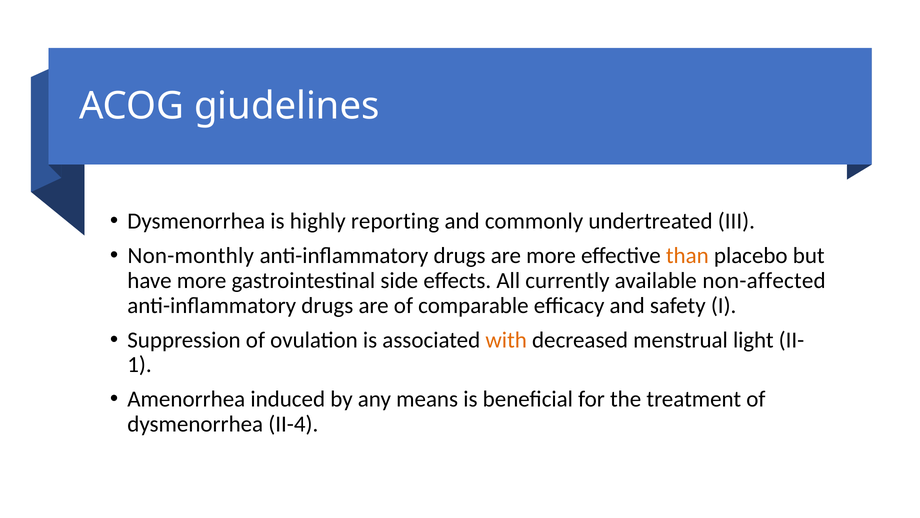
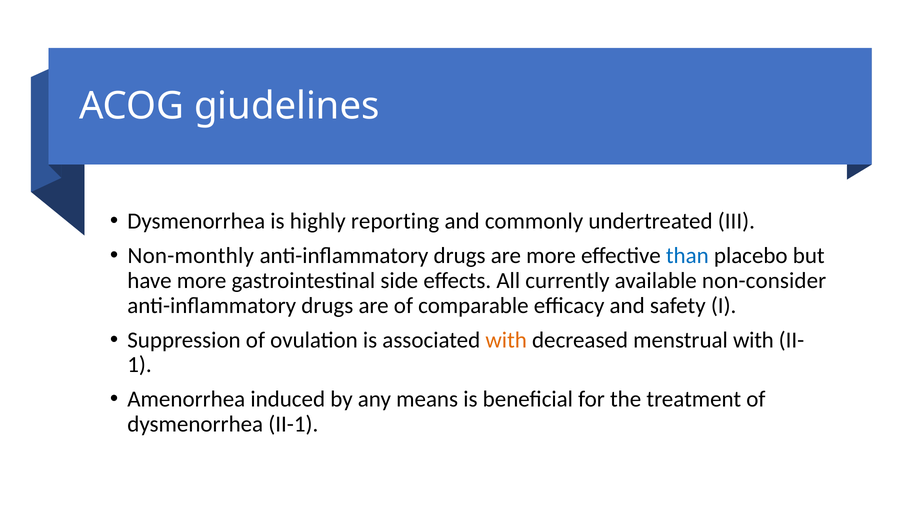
than colour: orange -> blue (687, 256)
non-affected: non-affected -> non-consider (764, 280)
menstrual light: light -> with (753, 340)
II-4: II-4 -> II-1 (293, 424)
